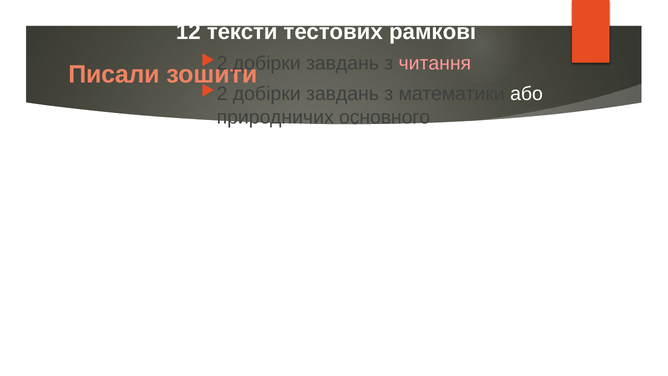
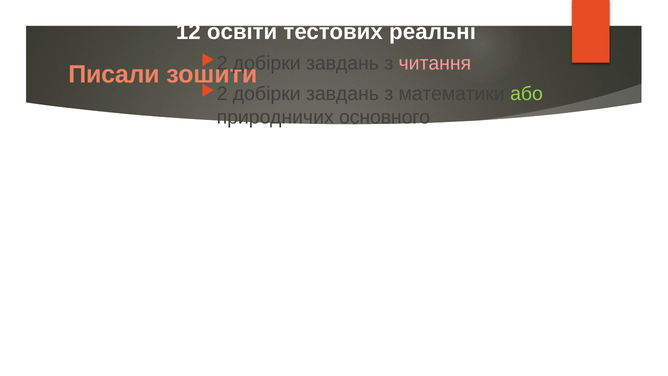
тексти: тексти -> освіти (242, 32)
рамкові: рамкові -> реальні (432, 32)
або colour: white -> light green (527, 94)
